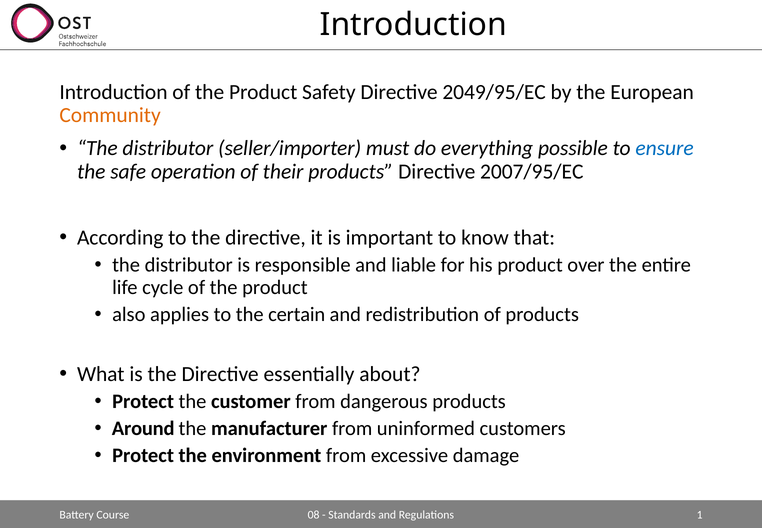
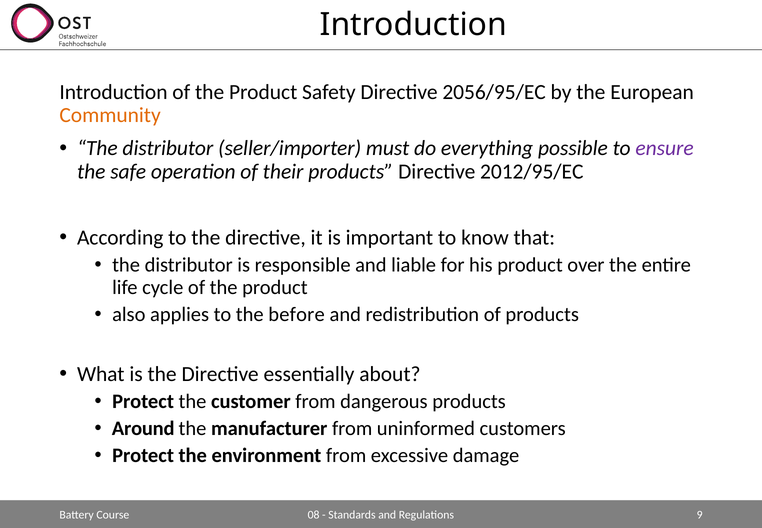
2049/95/EC: 2049/95/EC -> 2056/95/EC (494, 92)
ensure colour: blue -> purple (665, 148)
2007/95/EC: 2007/95/EC -> 2012/95/EC (532, 171)
certain: certain -> before (297, 314)
1: 1 -> 9 (700, 514)
